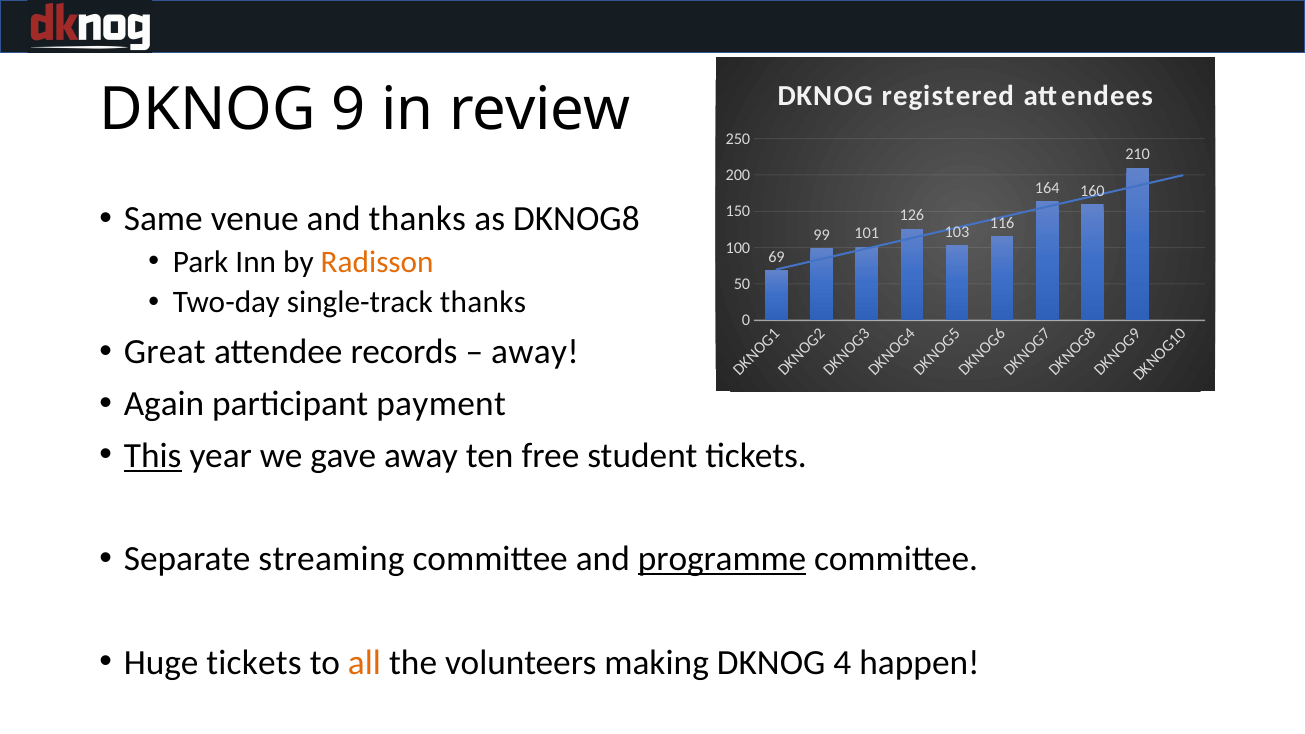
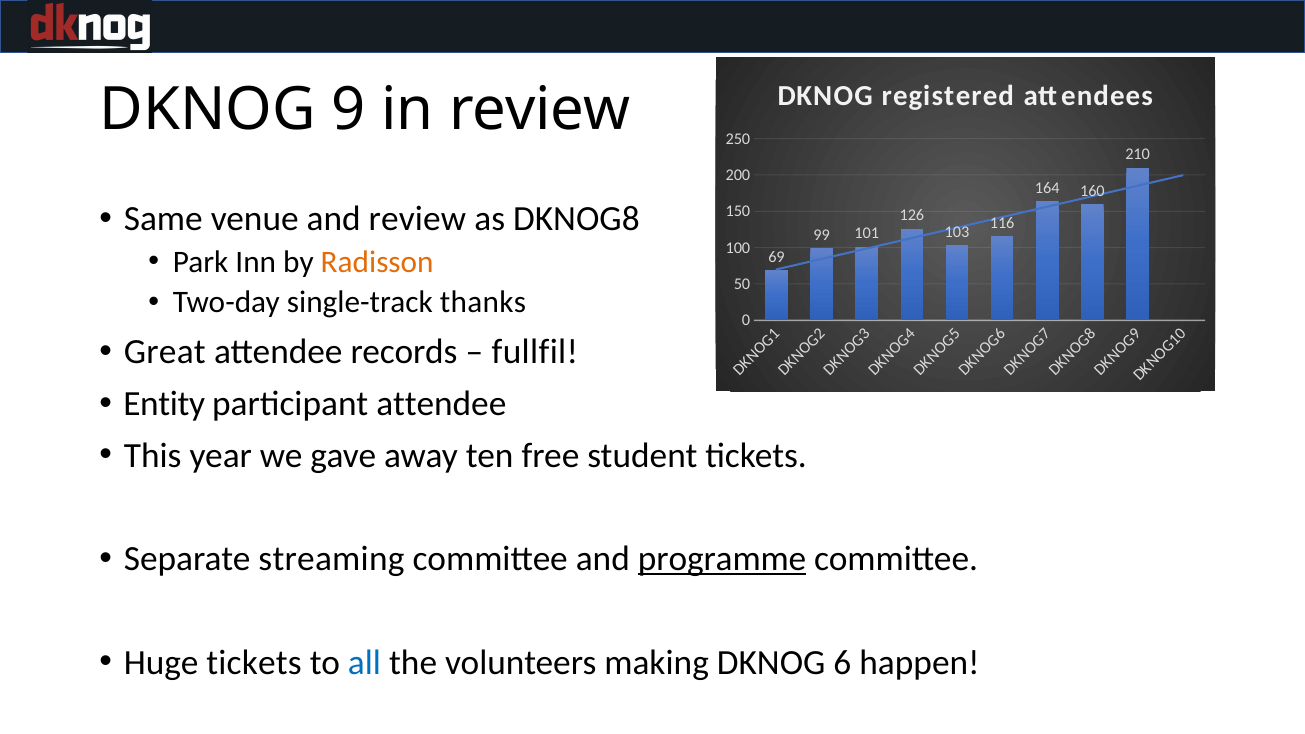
and thanks: thanks -> review (417, 219)
away: away -> fullfil (535, 352)
Again: Again -> Entity (164, 404)
participant payment: payment -> attendee (441, 404)
This underline: present -> none (153, 455)
all colour: orange -> blue (364, 662)
DKNOG 4: 4 -> 6 (842, 662)
